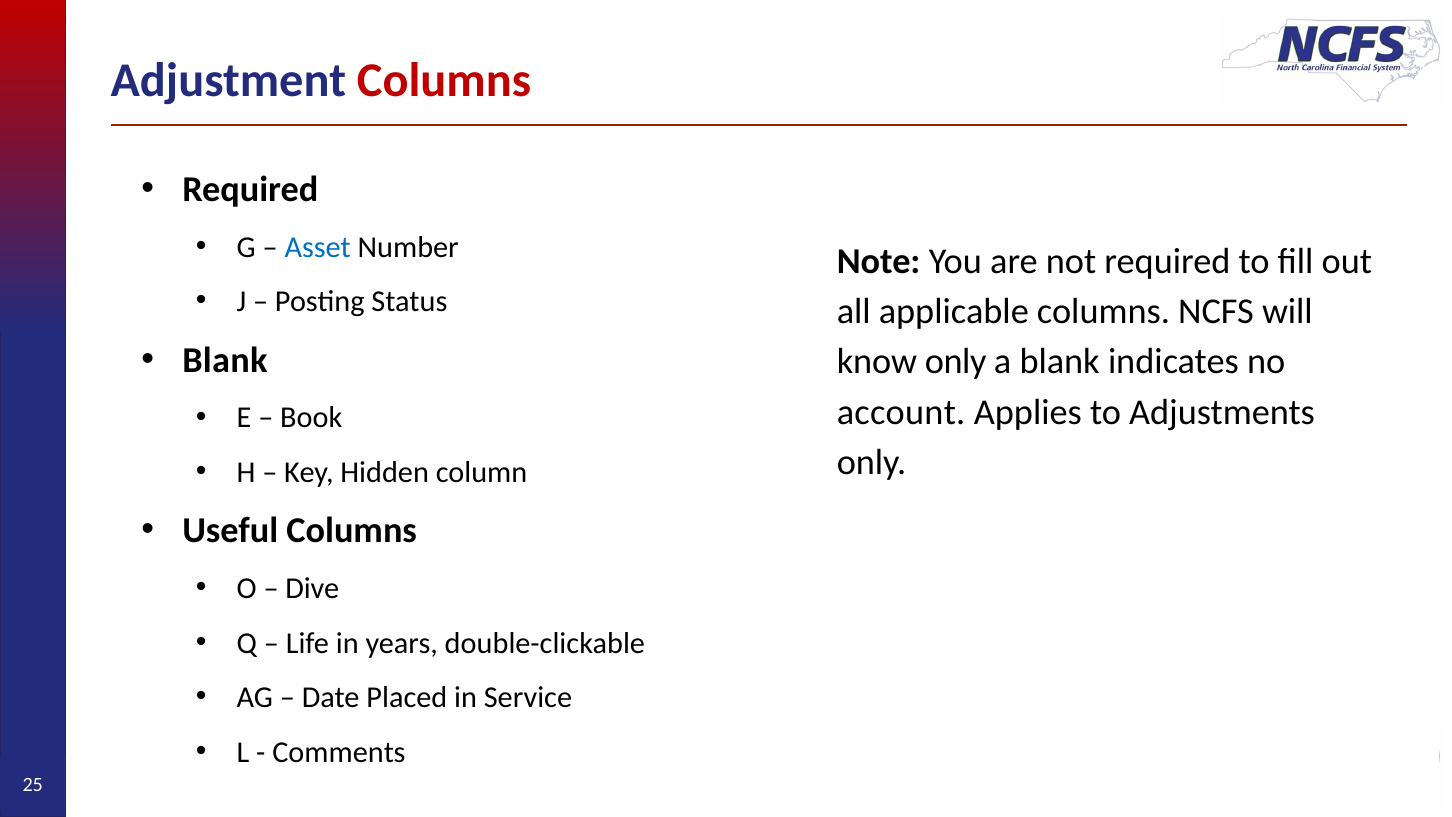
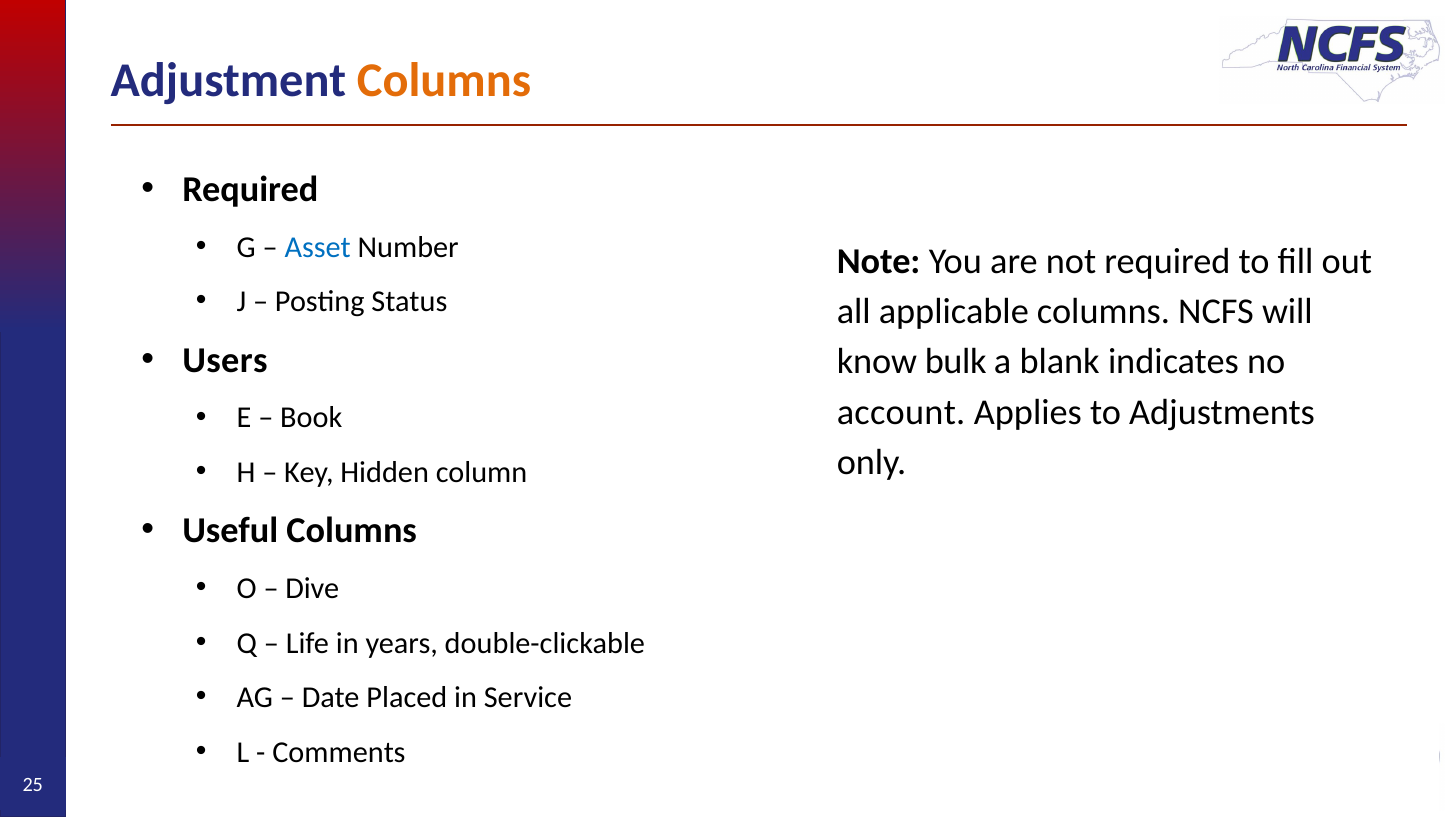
Columns colour: red -> orange (444, 81)
Blank: Blank -> Users (225, 360)
know only: only -> bulk (956, 362)
